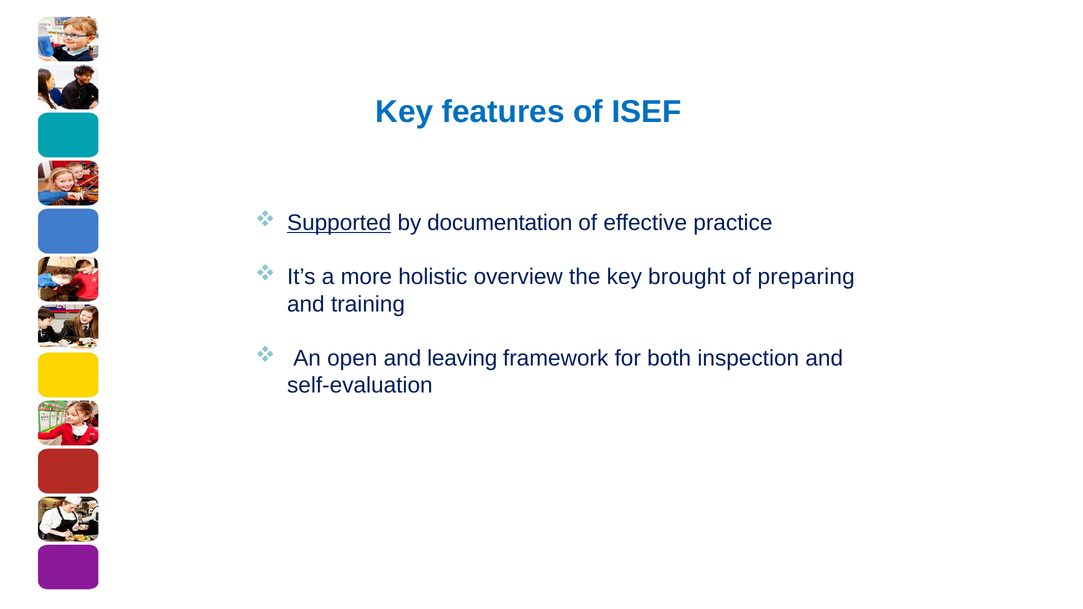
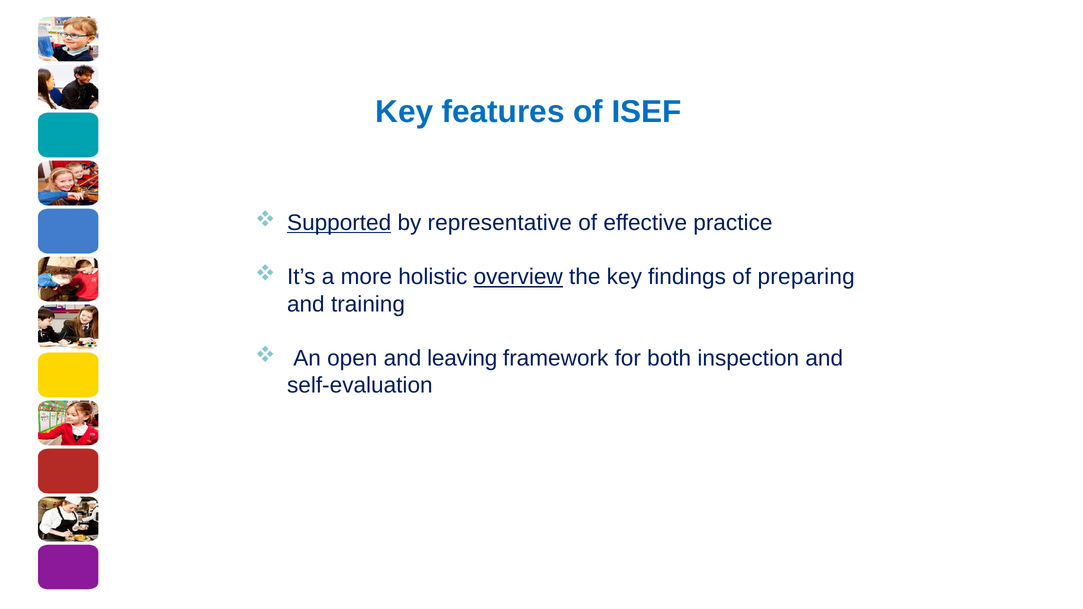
documentation: documentation -> representative (500, 223)
overview underline: none -> present (518, 277)
brought: brought -> findings (687, 277)
